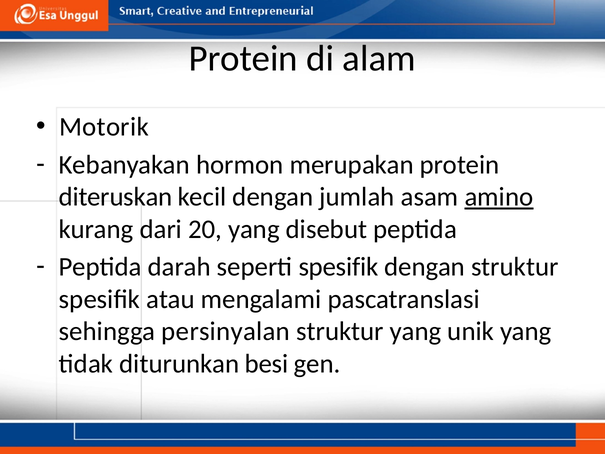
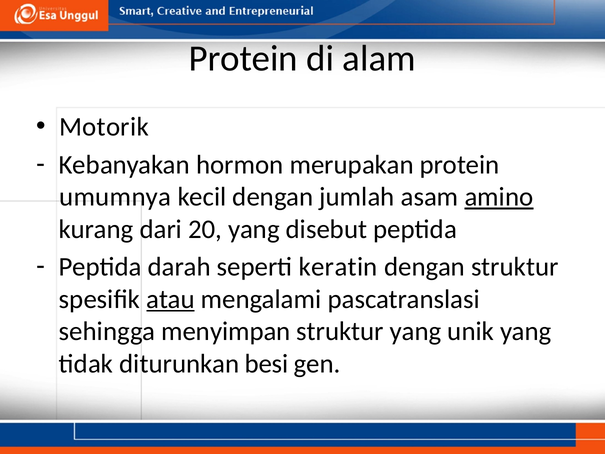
diteruskan: diteruskan -> umumnya (115, 197)
seperti spesifik: spesifik -> keratin (338, 267)
atau underline: none -> present (170, 299)
persinyalan: persinyalan -> menyimpan (226, 331)
